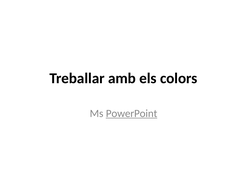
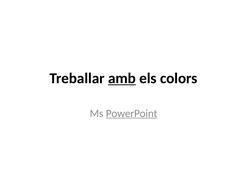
amb underline: none -> present (122, 78)
